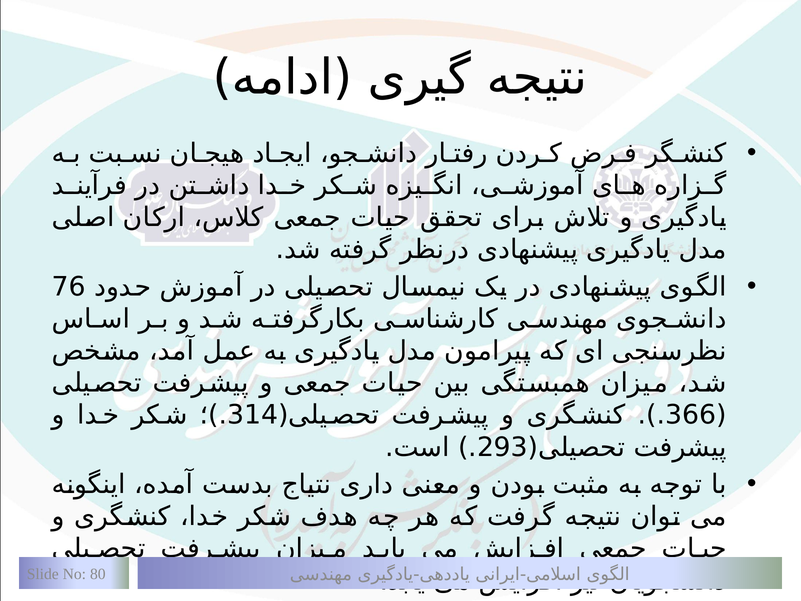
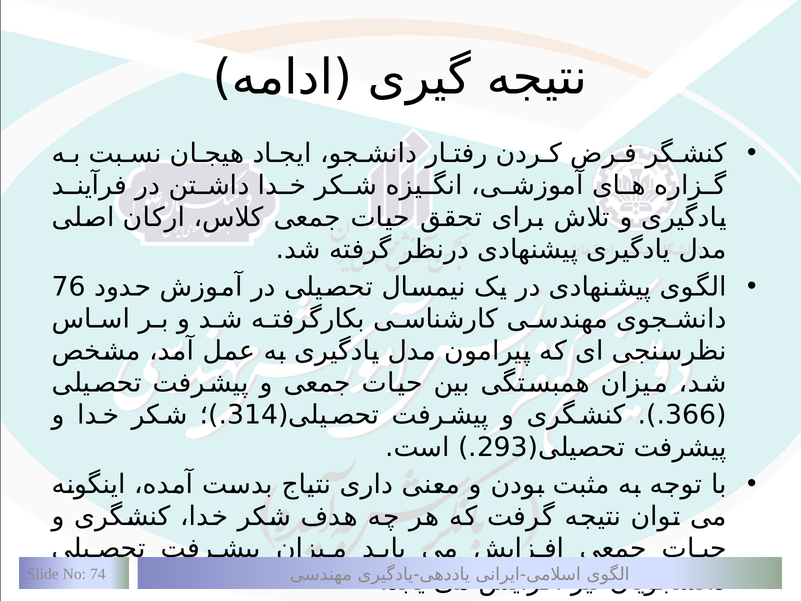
80: 80 -> 74 (98, 574)
